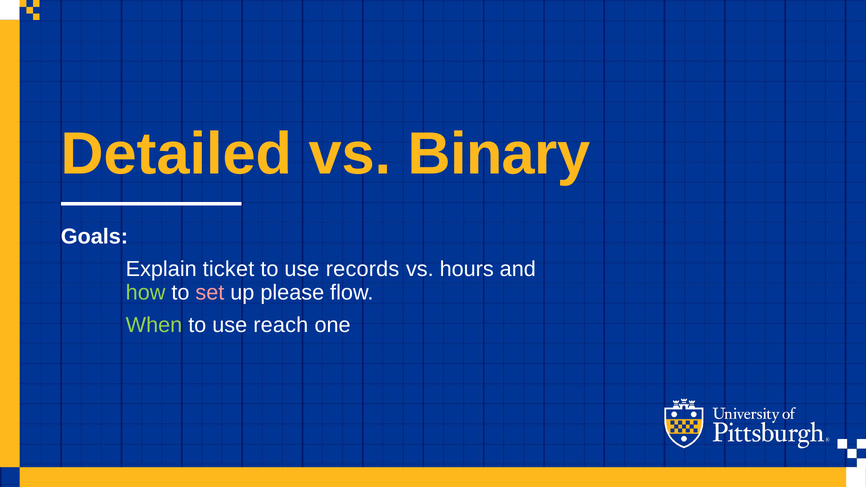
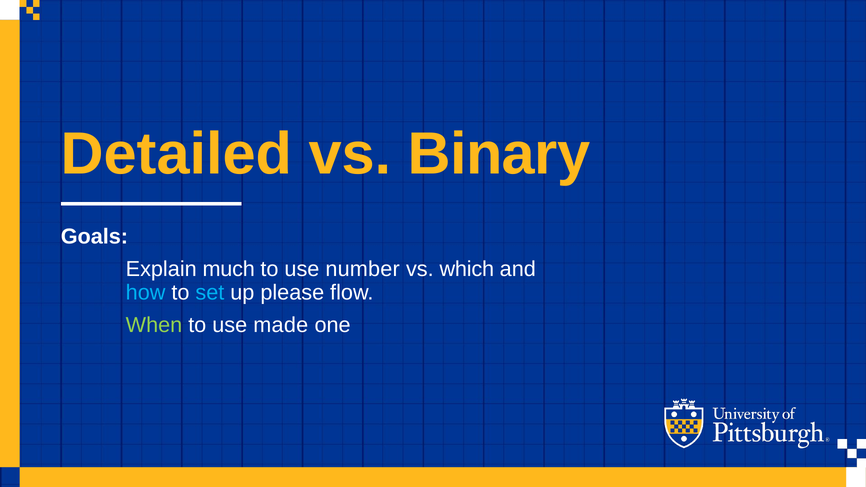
ticket: ticket -> much (229, 269)
records: records -> number (363, 269)
hours: hours -> which (467, 269)
how colour: light green -> light blue (146, 293)
set colour: pink -> light blue (210, 293)
reach: reach -> made (281, 325)
